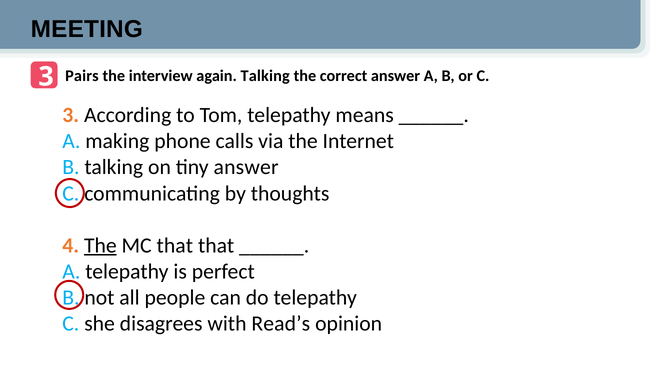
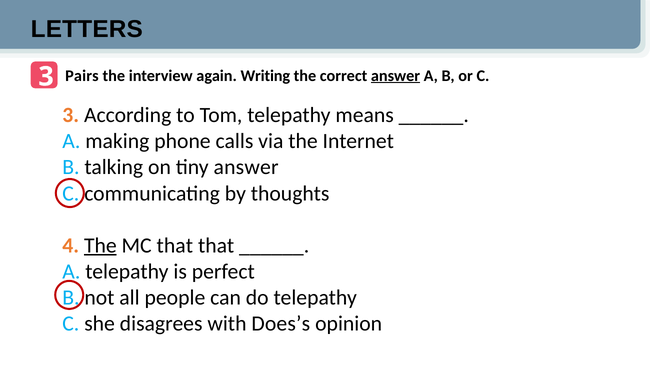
MEETING: MEETING -> LETTERS (87, 29)
again Talking: Talking -> Writing (265, 76)
answer underline: none -> present (396, 76)
Read’s: Read’s -> Does’s (281, 323)
